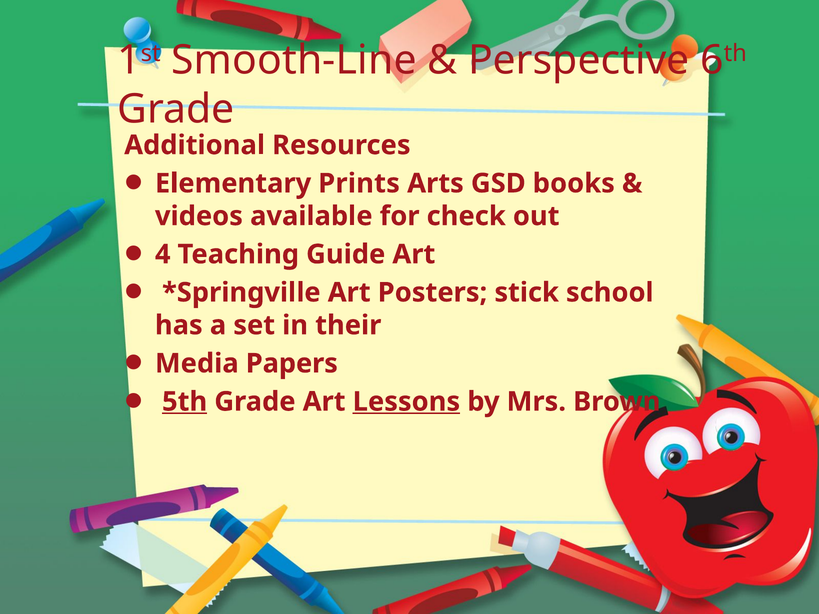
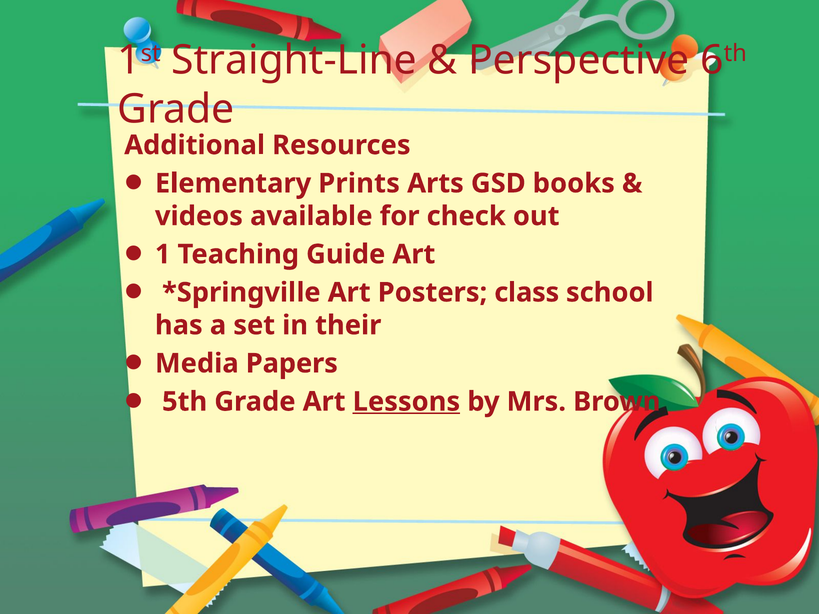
Smooth-Line: Smooth-Line -> Straight-Line (294, 60)
4: 4 -> 1 (163, 254)
stick: stick -> class (527, 293)
5th underline: present -> none (185, 402)
